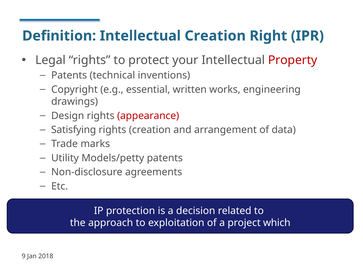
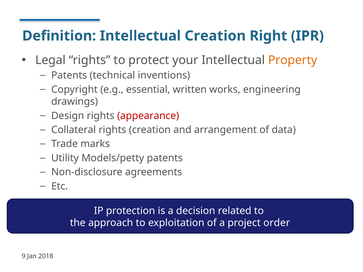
Property colour: red -> orange (293, 60)
Satisfying: Satisfying -> Collateral (74, 130)
which: which -> order (277, 223)
